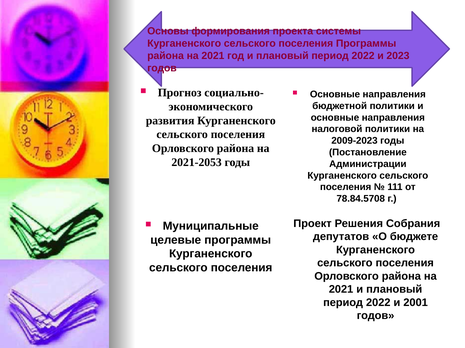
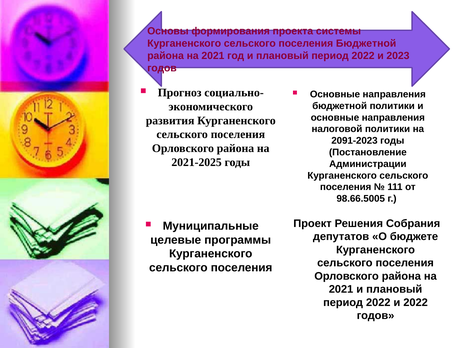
поселения Программы: Программы -> Бюджетной (366, 44)
2009-2023: 2009-2023 -> 2091-2023 (354, 141)
2021-2053: 2021-2053 -> 2021-2025 (197, 163)
78.84.5708: 78.84.5708 -> 98.66.5005 (361, 199)
и 2001: 2001 -> 2022 (416, 303)
